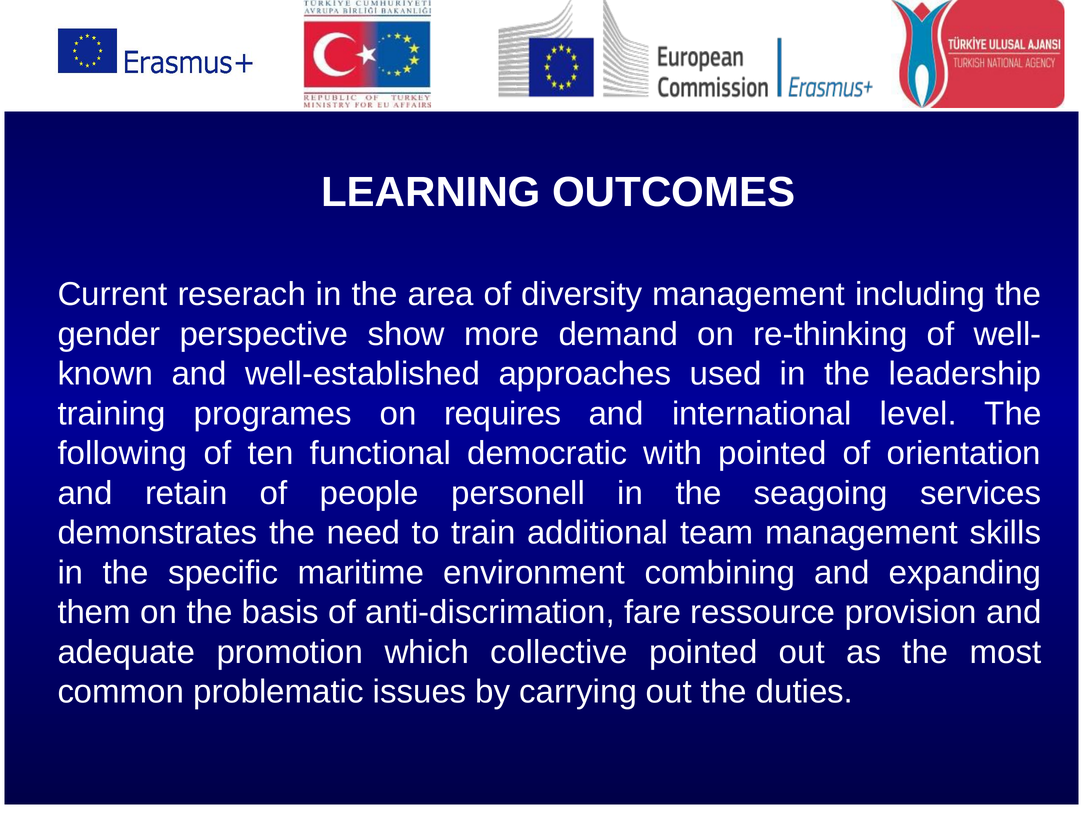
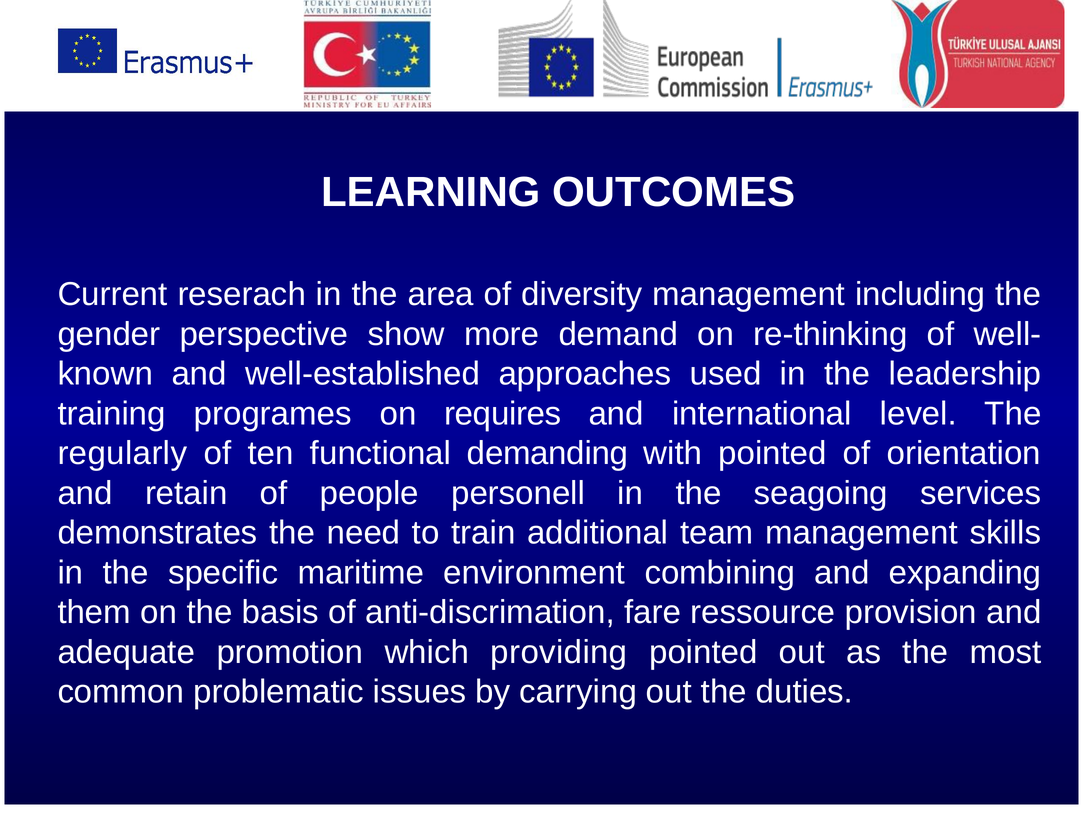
following: following -> regularly (122, 453)
democratic: democratic -> demanding (547, 453)
collective: collective -> providing (559, 652)
